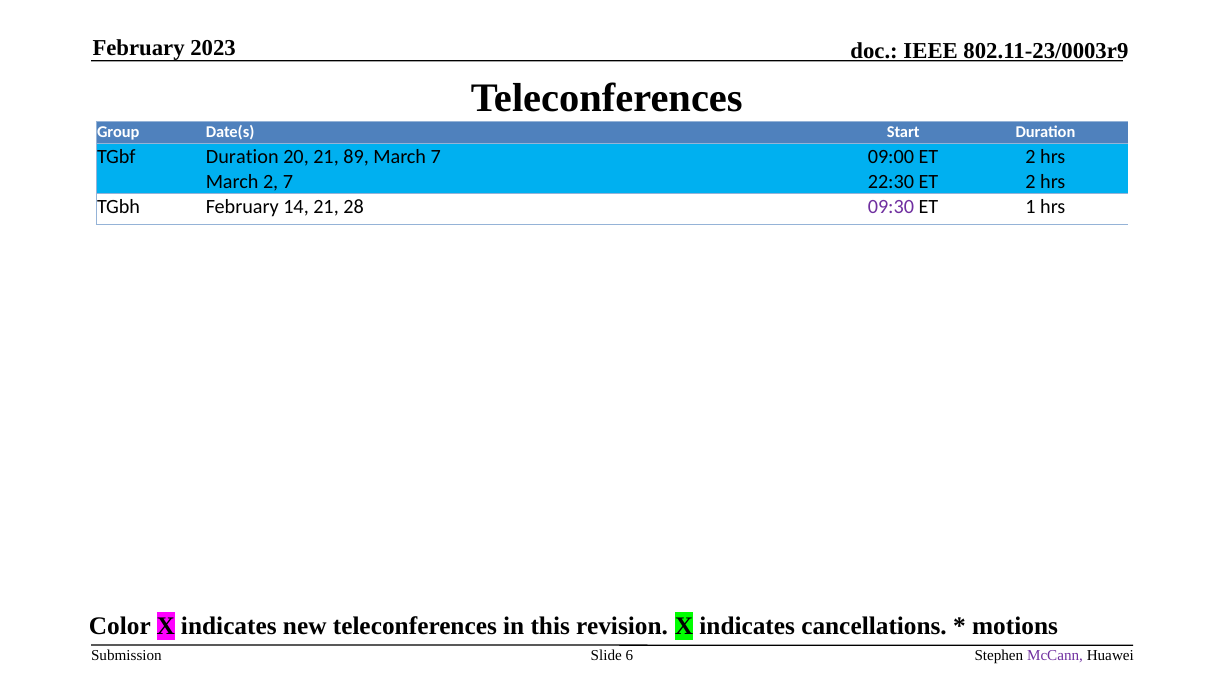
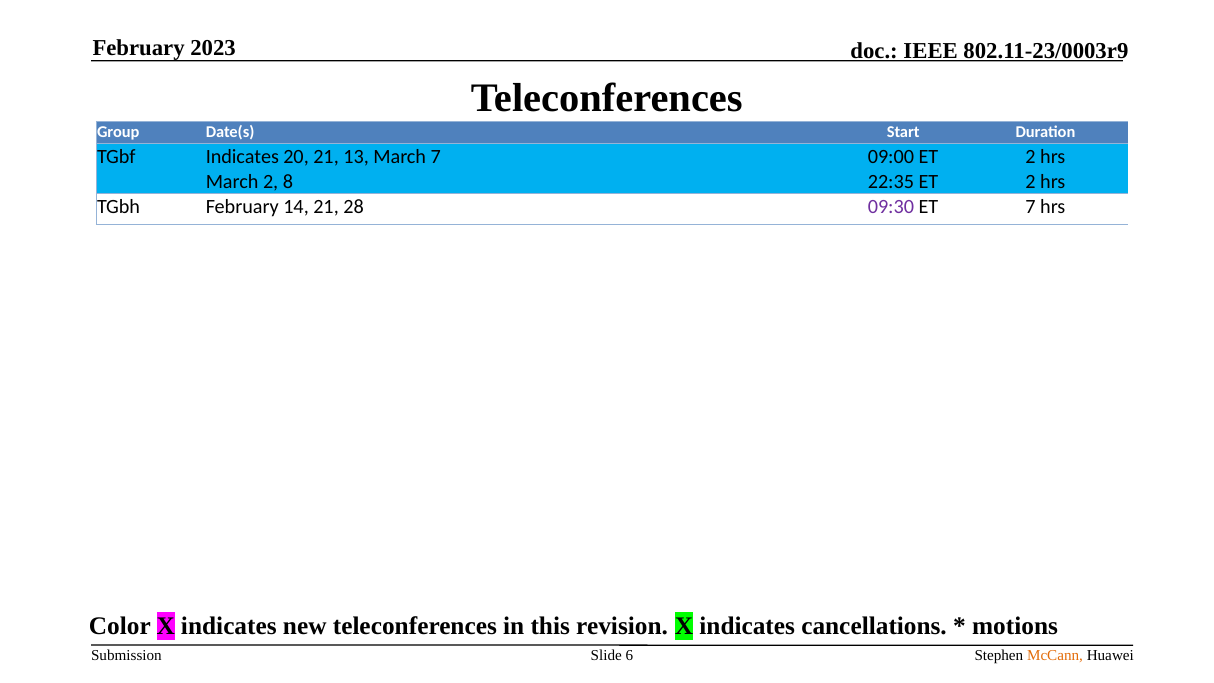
TGbf Duration: Duration -> Indicates (242, 157)
89: 89 -> 13 (356, 157)
2 7: 7 -> 8 (288, 182)
22:30: 22:30 -> 22:35 (891, 182)
ET 1: 1 -> 7 (1031, 207)
McCann colour: purple -> orange (1055, 655)
